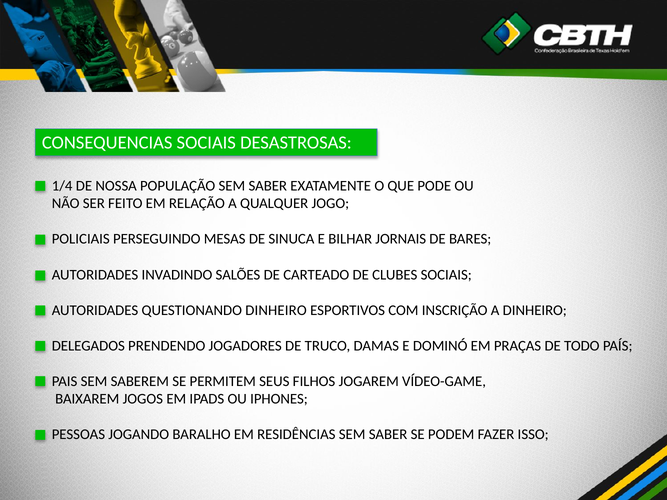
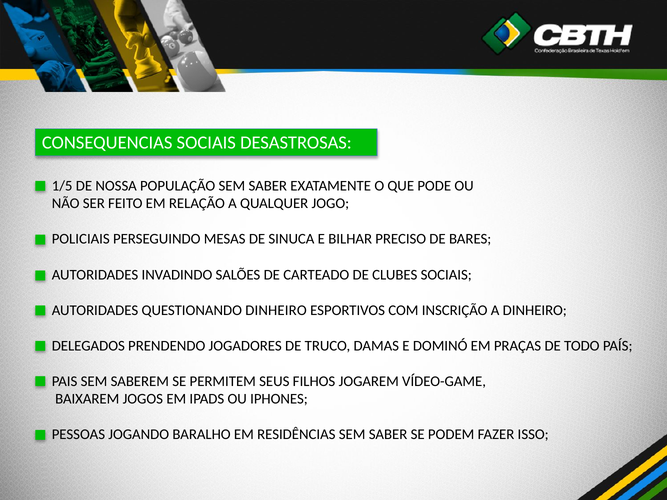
1/4: 1/4 -> 1/5 (62, 186)
JORNAIS: JORNAIS -> PRECISO (401, 239)
